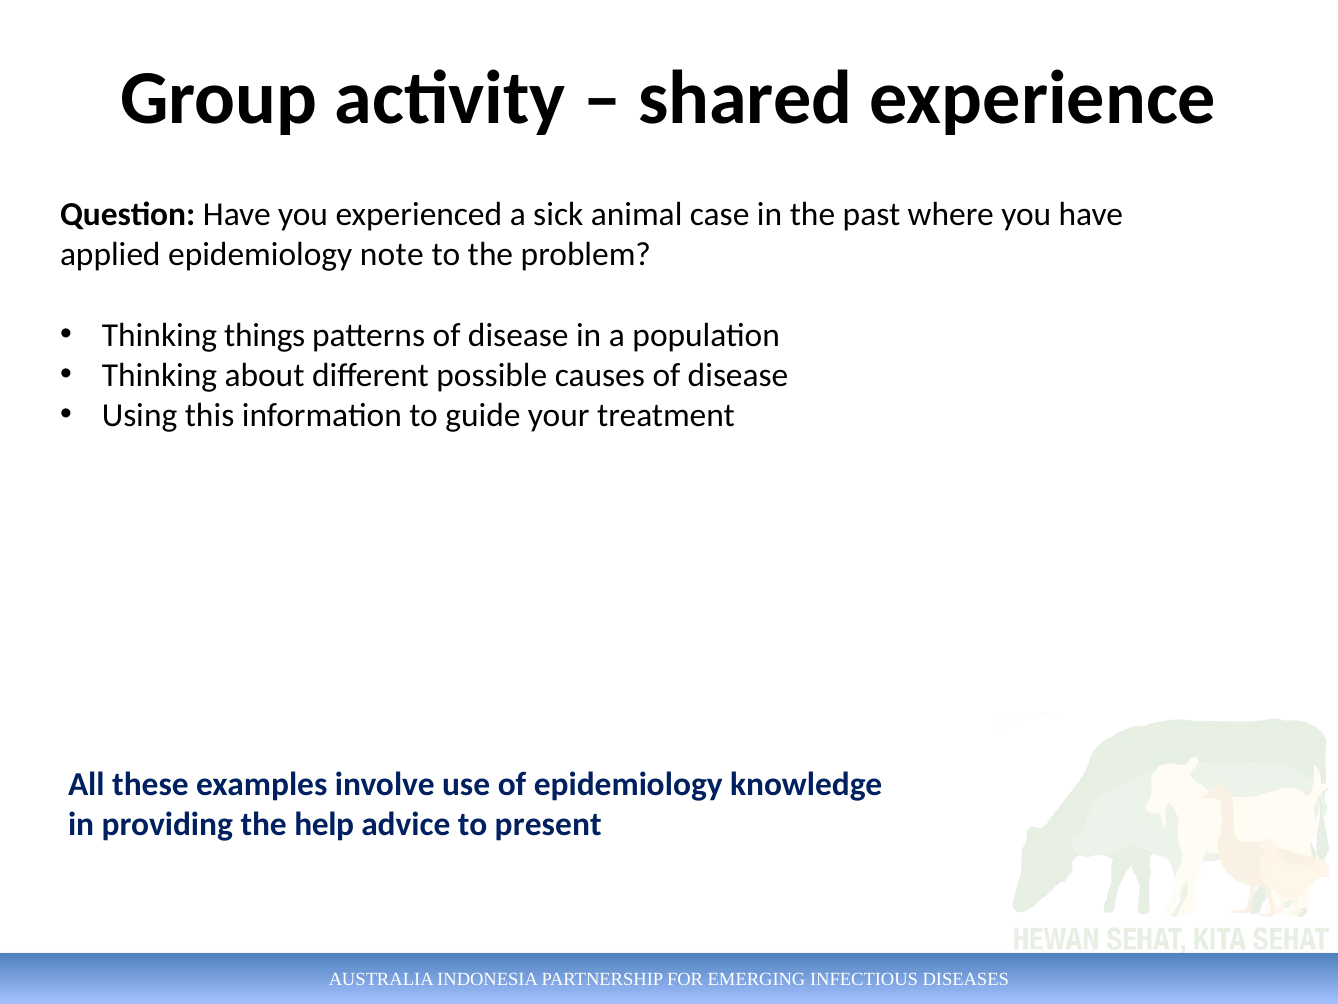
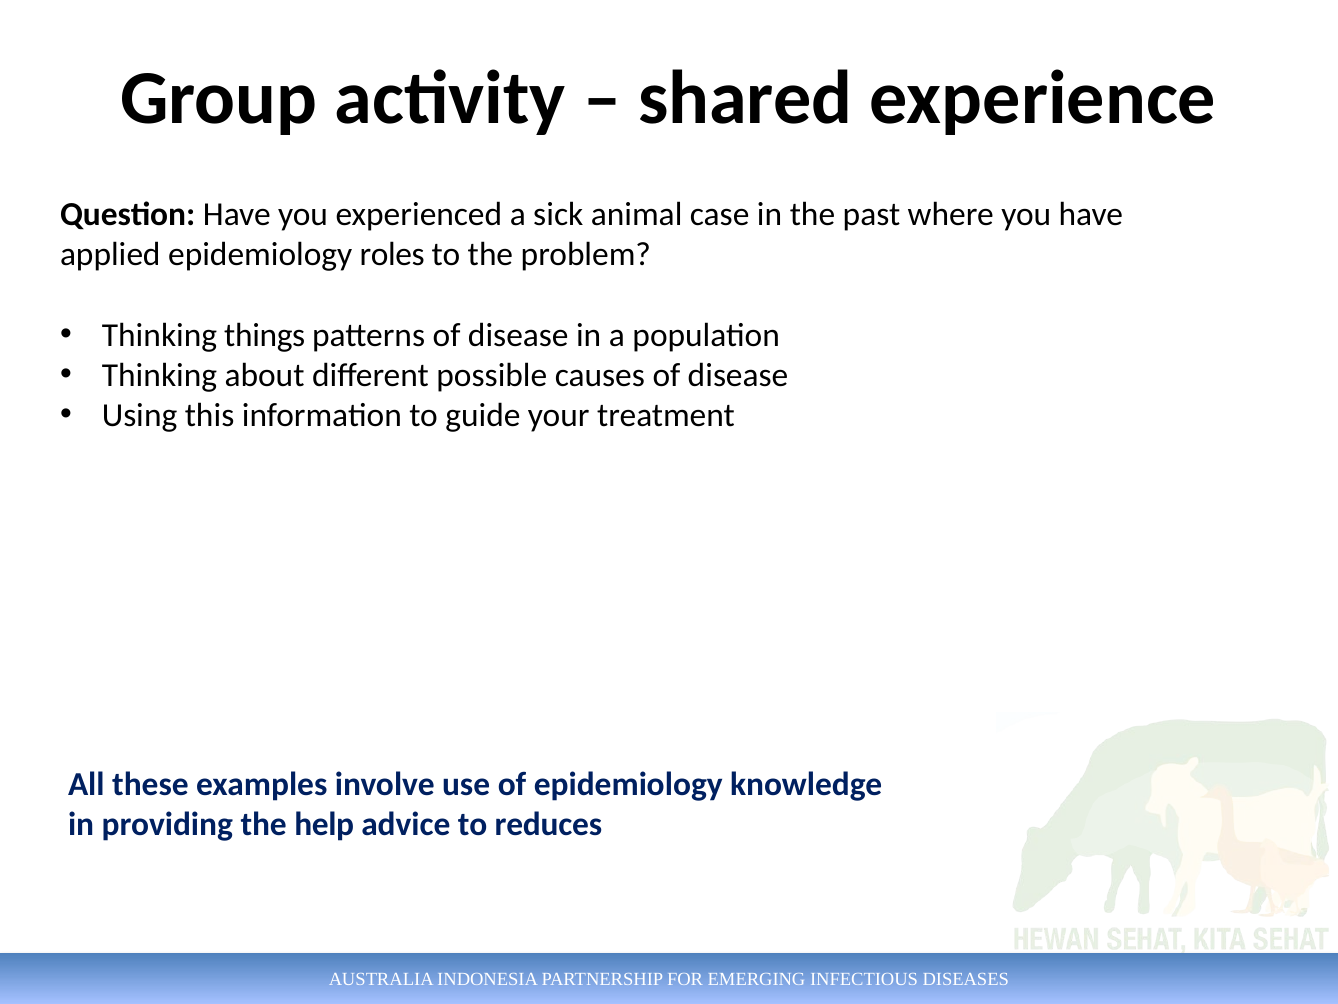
note: note -> roles (392, 255)
present: present -> reduces (548, 824)
